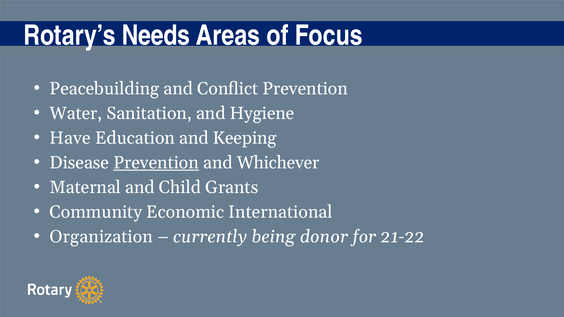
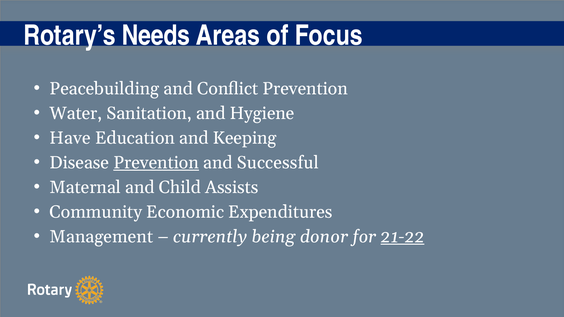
Whichever: Whichever -> Successful (278, 163)
Grants: Grants -> Assists (232, 187)
International: International -> Expenditures (280, 212)
Organization: Organization -> Management (101, 237)
21-22 underline: none -> present (402, 237)
